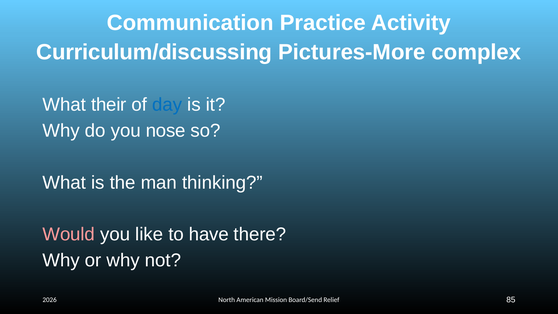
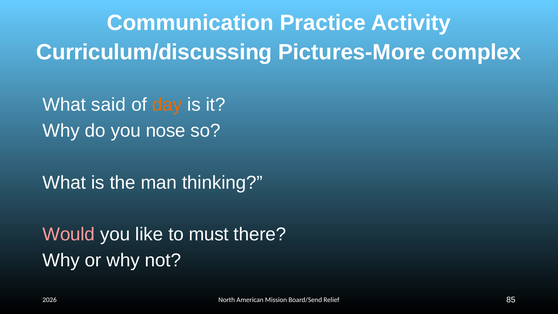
their: their -> said (109, 105)
day colour: blue -> orange (167, 105)
have: have -> must (209, 234)
